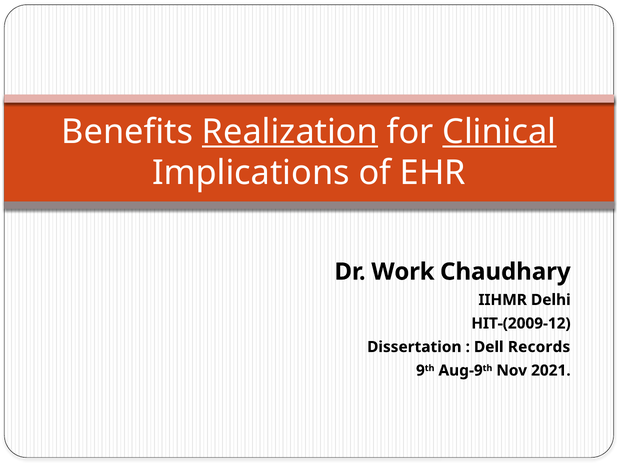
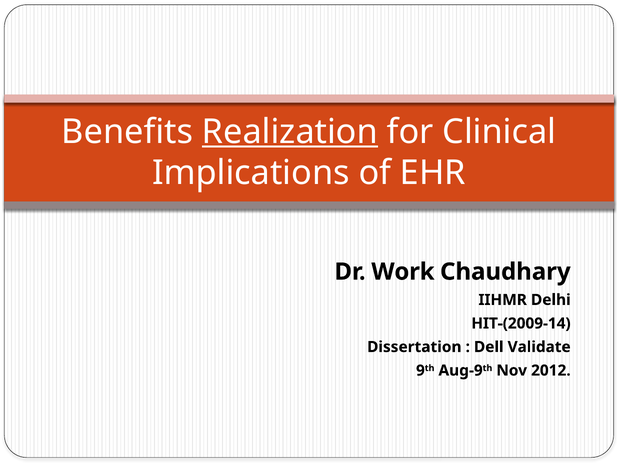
Clinical underline: present -> none (499, 132)
HIT-(2009-12: HIT-(2009-12 -> HIT-(2009-14 (521, 323)
Records: Records -> Validate (539, 347)
2021: 2021 -> 2012 (551, 370)
